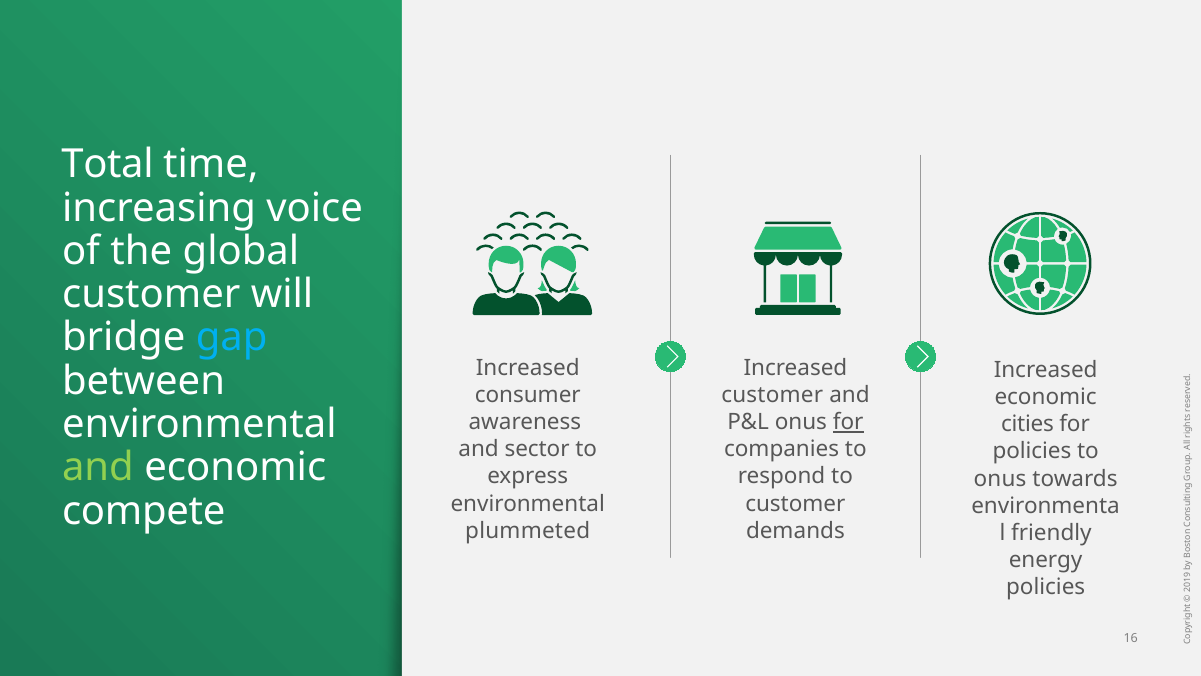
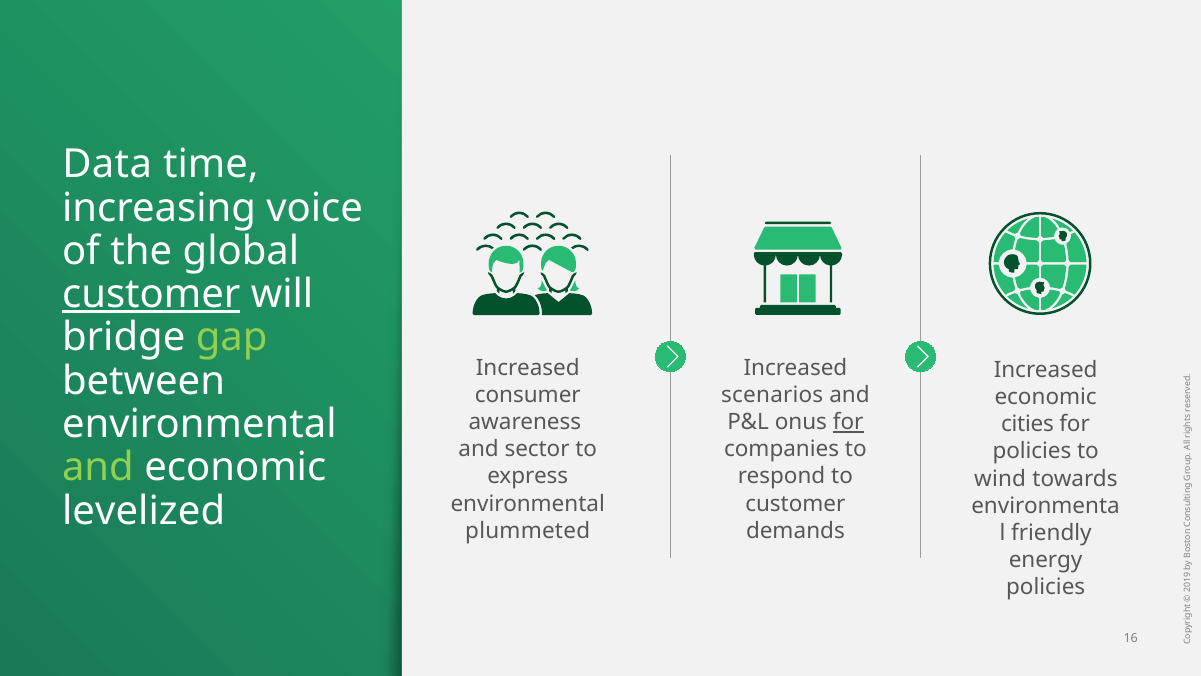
Total: Total -> Data (107, 164)
customer underline: none -> present (151, 294)
gap colour: light blue -> light green (232, 338)
customer: customer -> scenarios (772, 395)
onus: onus -> wind (1000, 478)
compete: compete -> levelized (144, 511)
